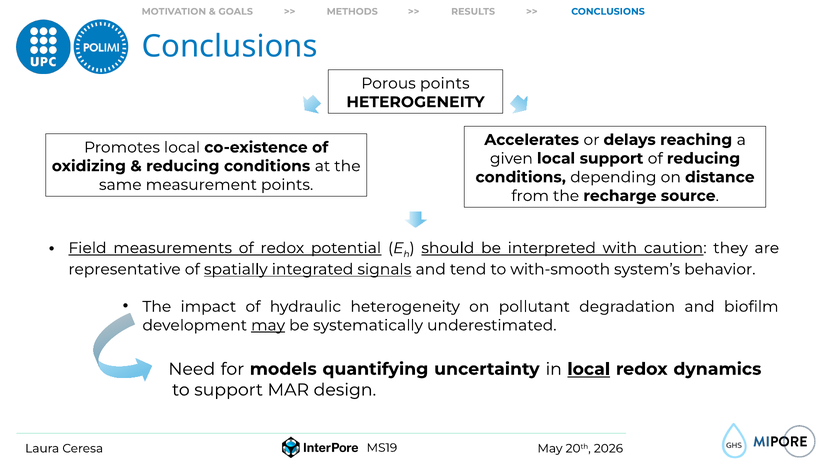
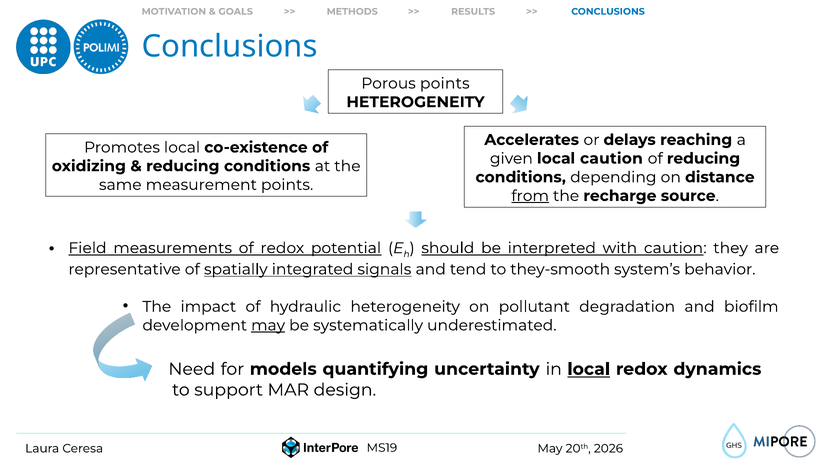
local support: support -> caution (611, 159)
from underline: none -> present (530, 196)
with-smooth: with-smooth -> they-smooth (560, 270)
